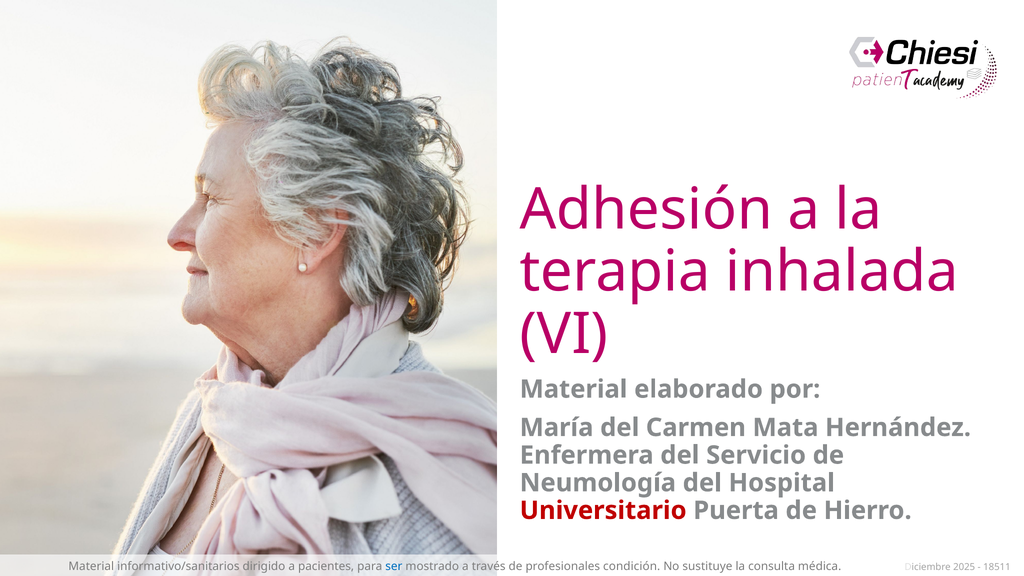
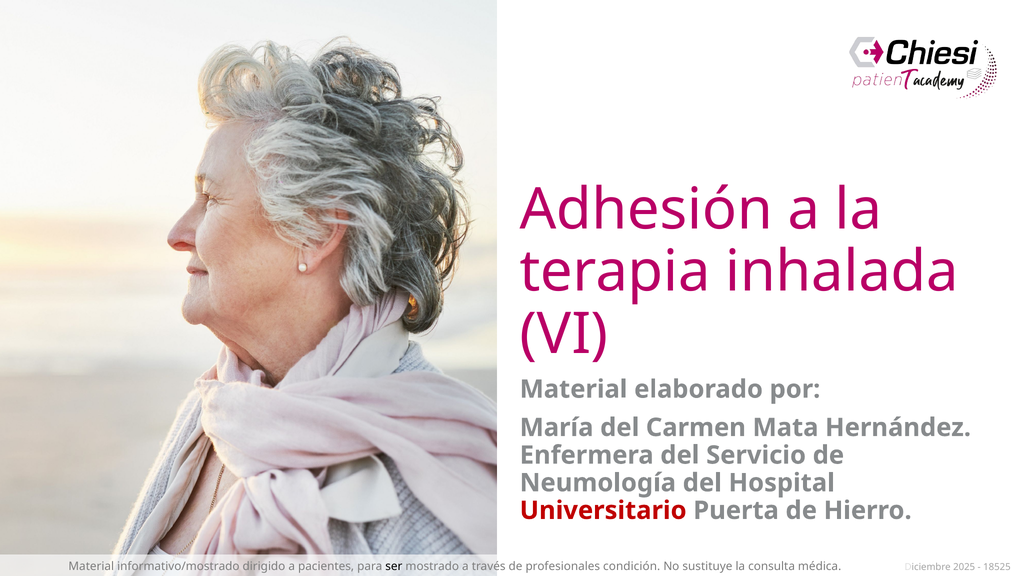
informativo/sanitarios: informativo/sanitarios -> informativo/mostrado (178, 566)
ser colour: blue -> black (394, 566)
18511: 18511 -> 18525 (997, 567)
